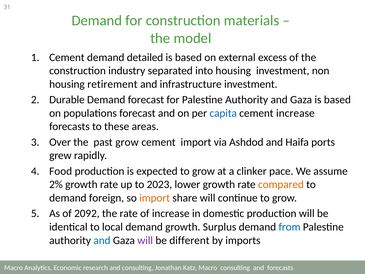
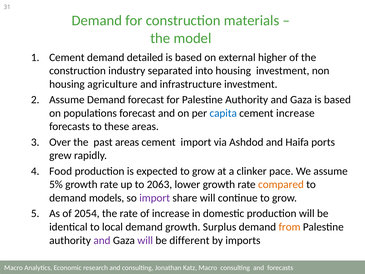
excess: excess -> higher (272, 57)
retirement: retirement -> agriculture (112, 84)
Durable: Durable -> Assume (67, 100)
past grow: grow -> areas (127, 142)
2%: 2% -> 5% (56, 184)
2023: 2023 -> 2063 (159, 184)
foreign: foreign -> models (107, 198)
import colour: orange -> purple (155, 198)
2092: 2092 -> 2054 (87, 213)
from colour: blue -> orange (290, 227)
and colour: blue -> purple (102, 240)
